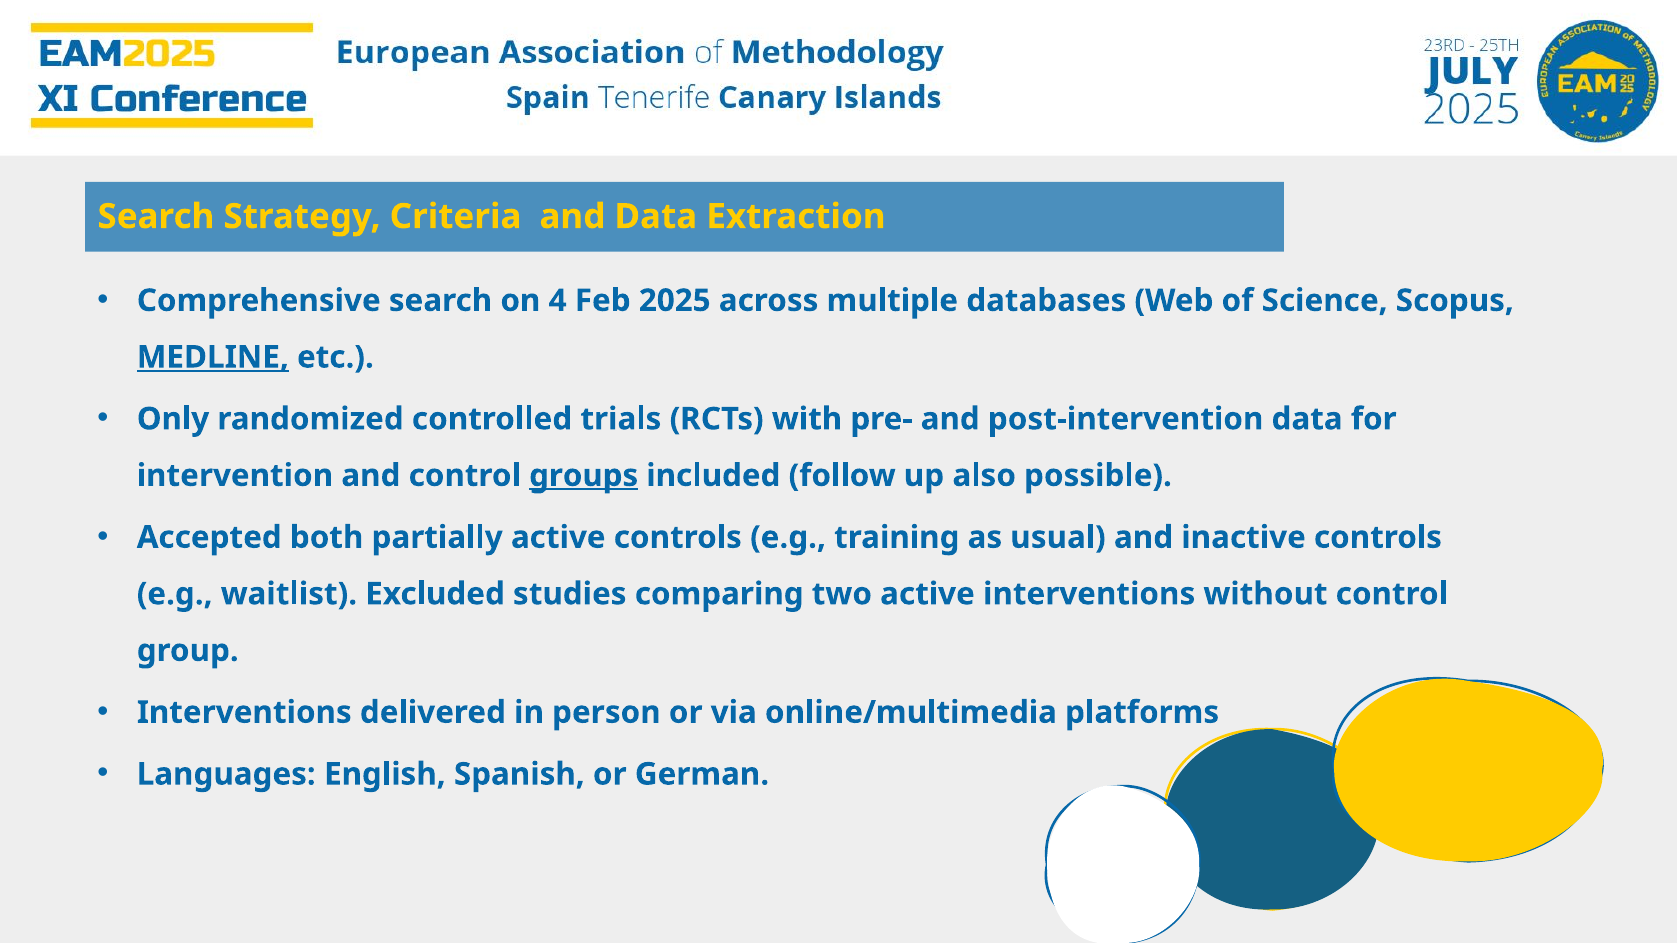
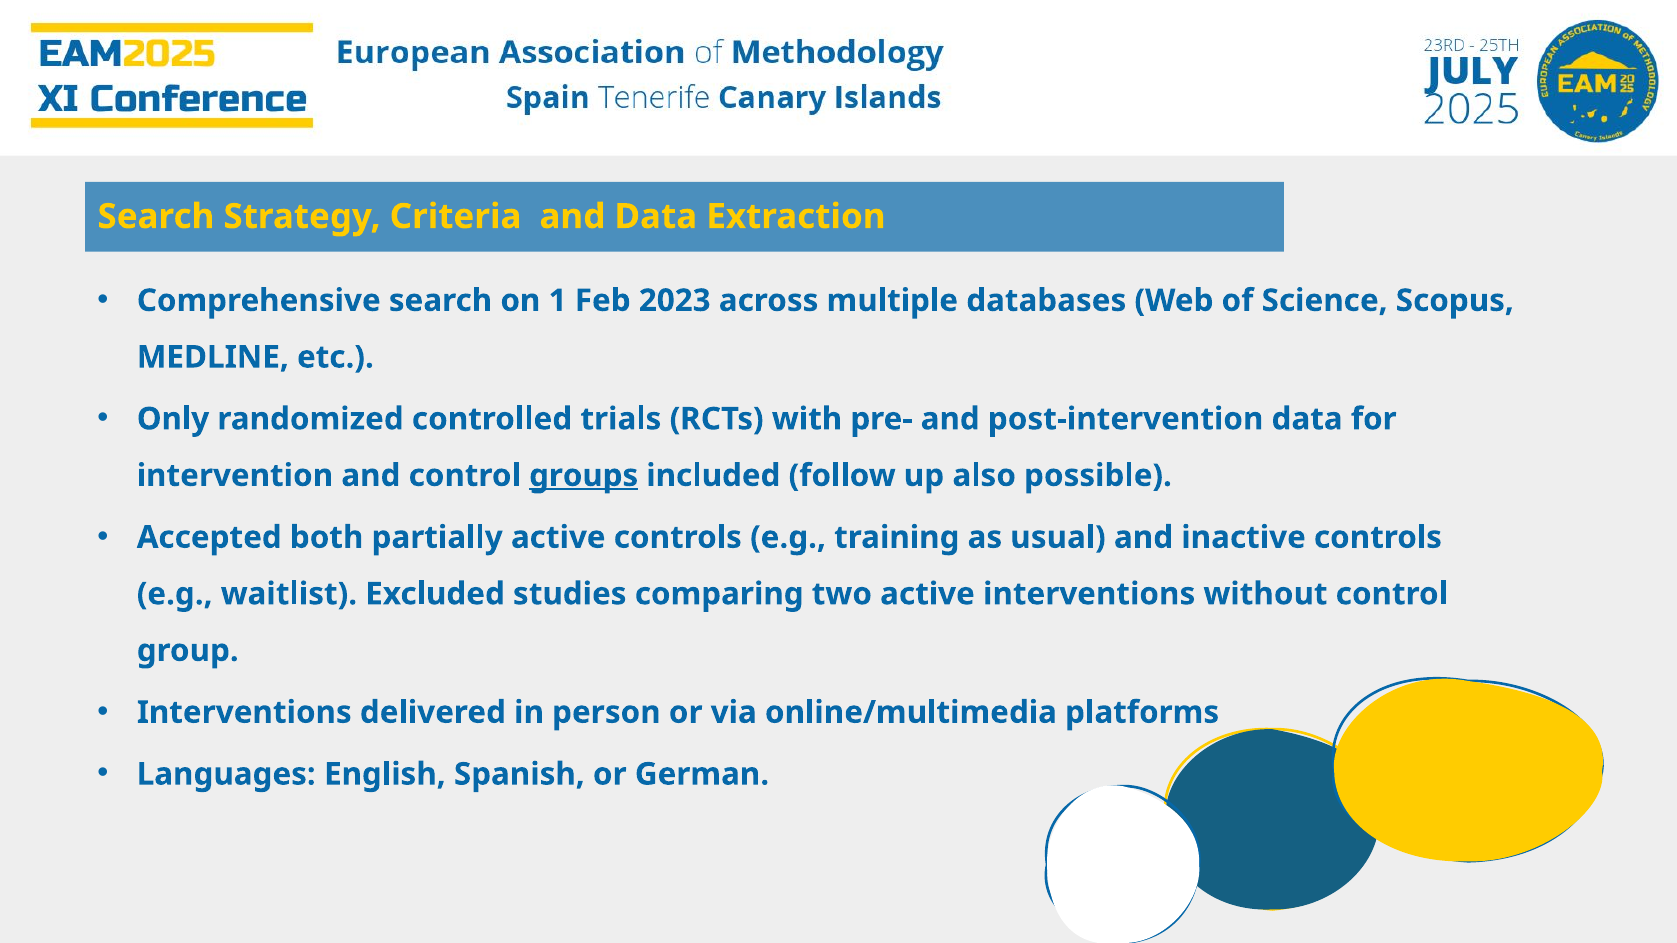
4: 4 -> 1 (558, 301)
2025: 2025 -> 2023 (675, 301)
MEDLINE underline: present -> none (213, 357)
